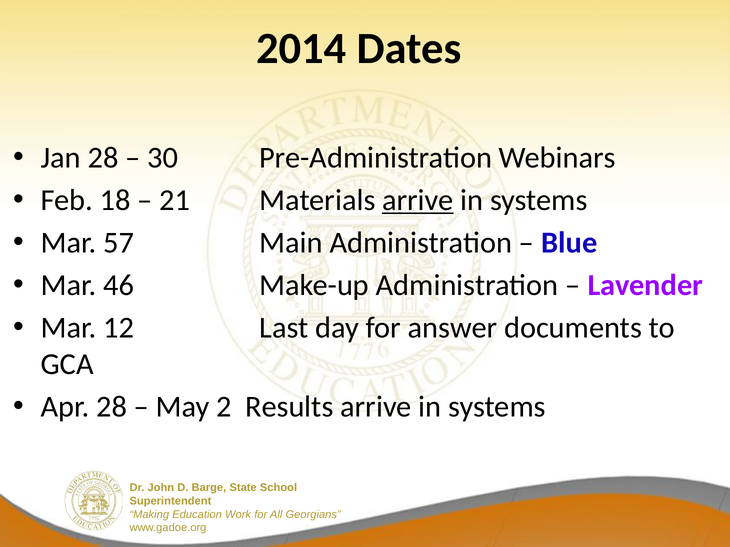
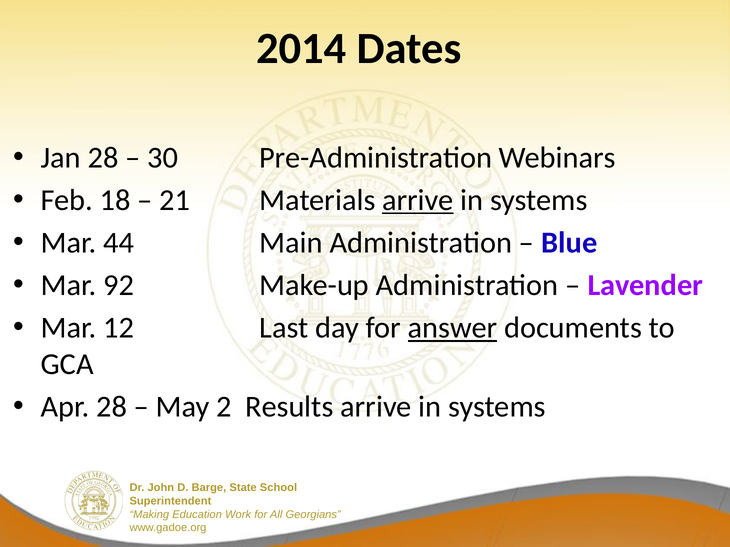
57: 57 -> 44 (119, 243)
46: 46 -> 92 (119, 286)
answer underline: none -> present (453, 328)
